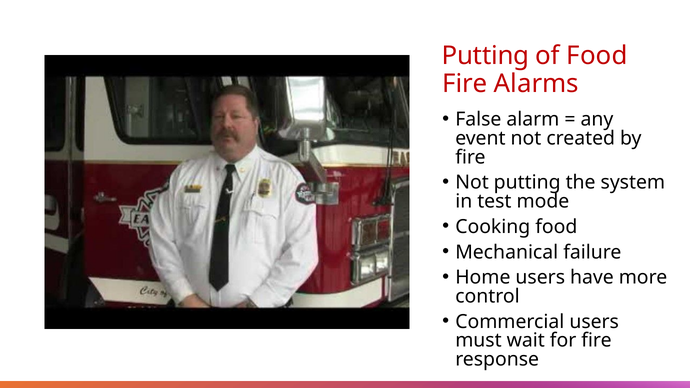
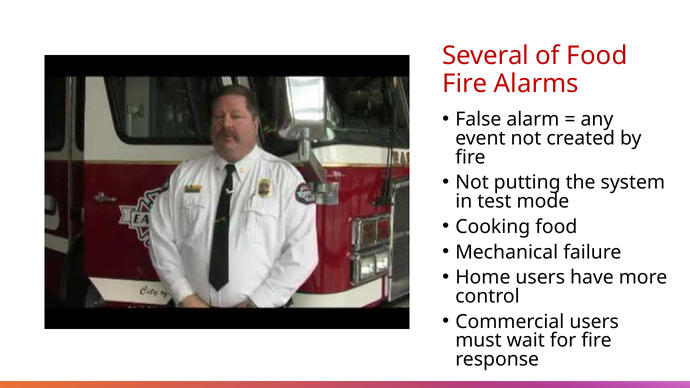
Putting: Putting -> Several (486, 56)
